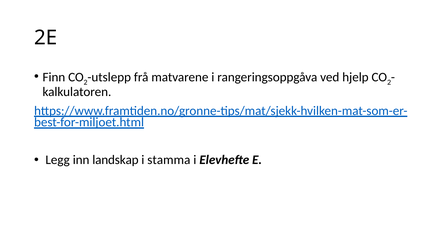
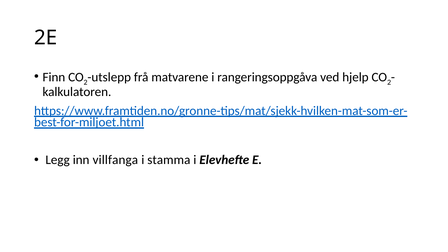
landskap: landskap -> villfanga (115, 160)
